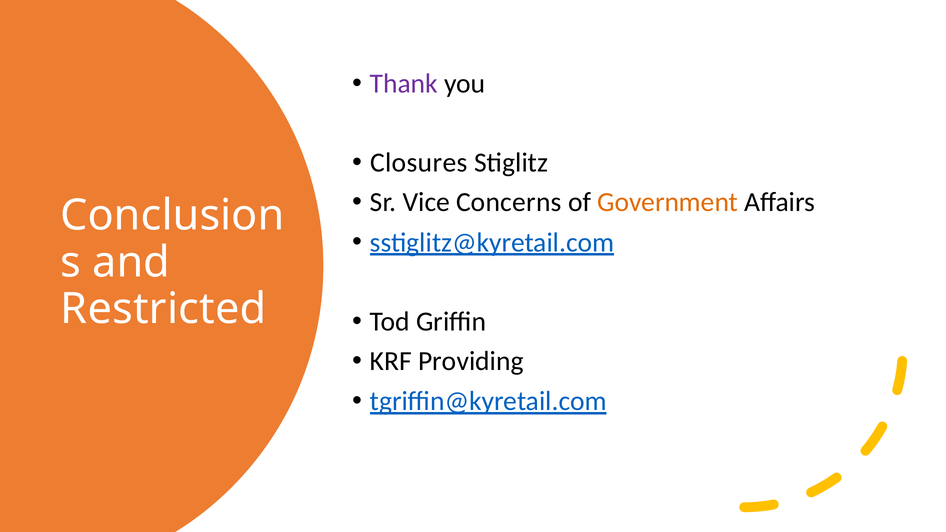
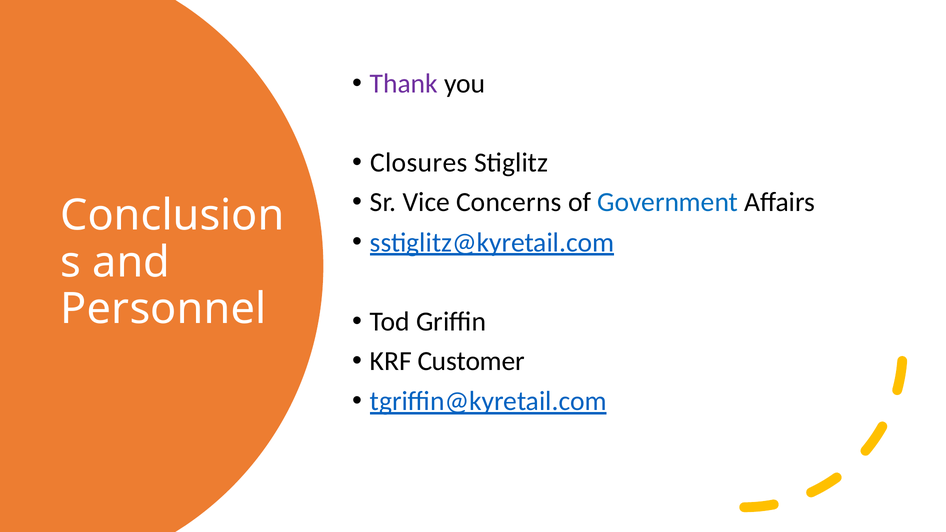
Government colour: orange -> blue (668, 202)
Restricted: Restricted -> Personnel (164, 309)
Providing: Providing -> Customer (471, 361)
